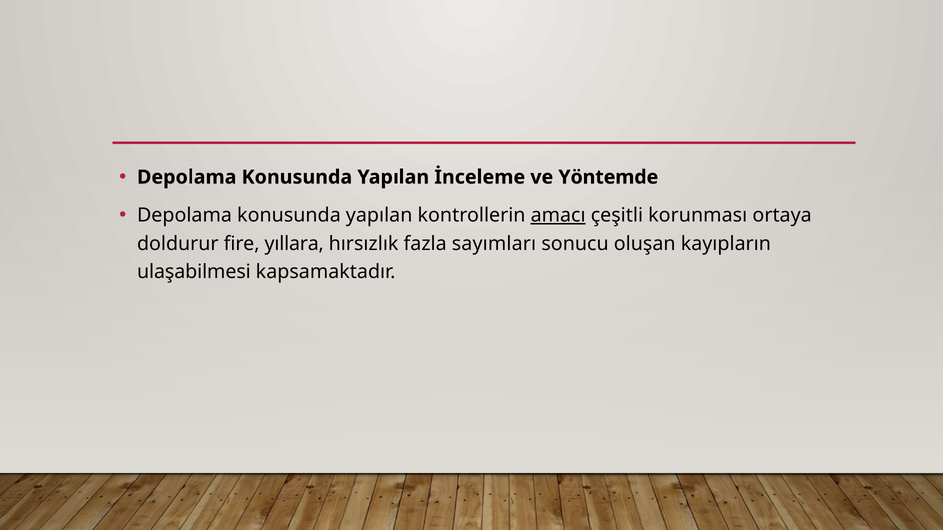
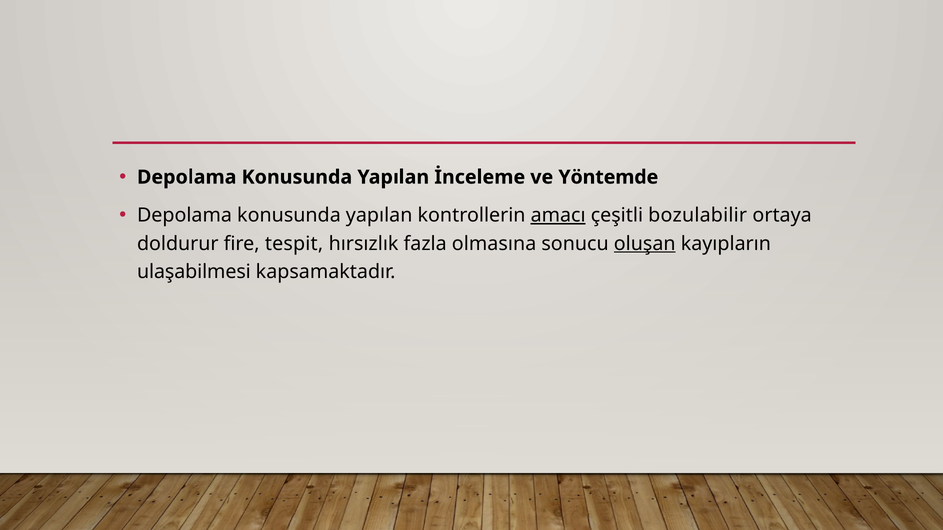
korunması: korunması -> bozulabilir (698, 215)
yıllara: yıllara -> tespit (294, 244)
sayımları: sayımları -> olmasına (494, 244)
oluşan underline: none -> present (645, 244)
